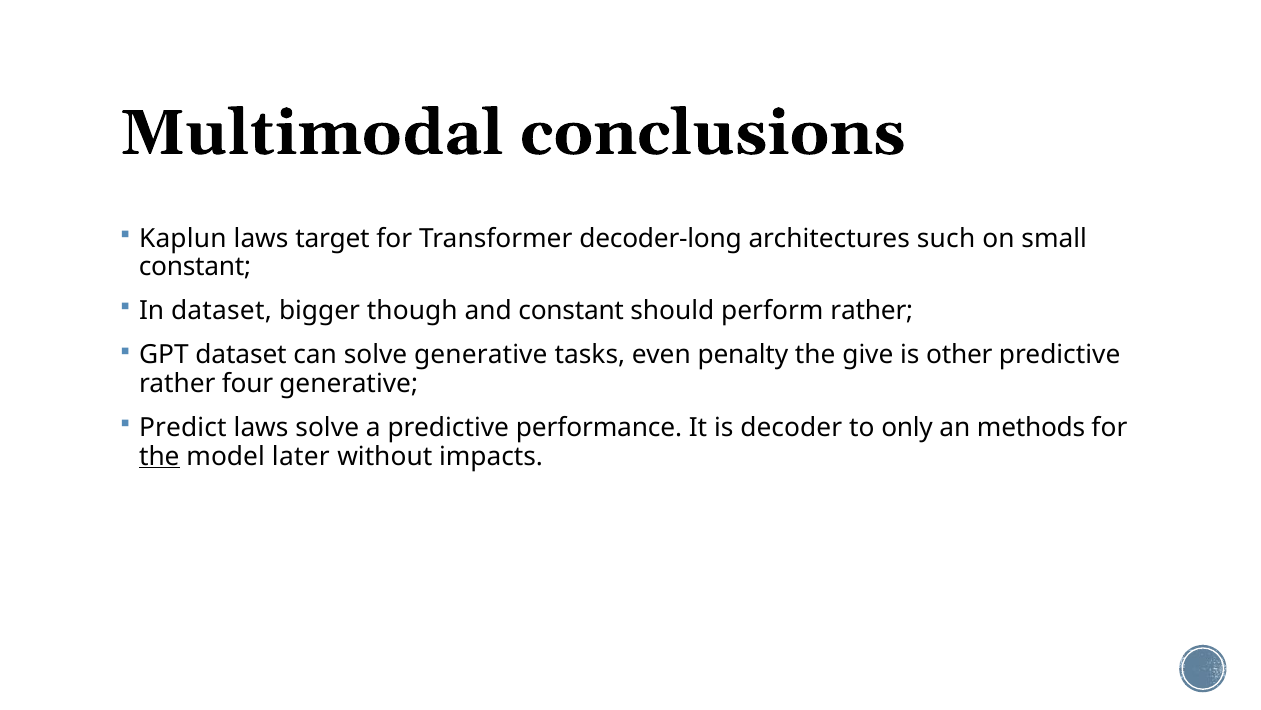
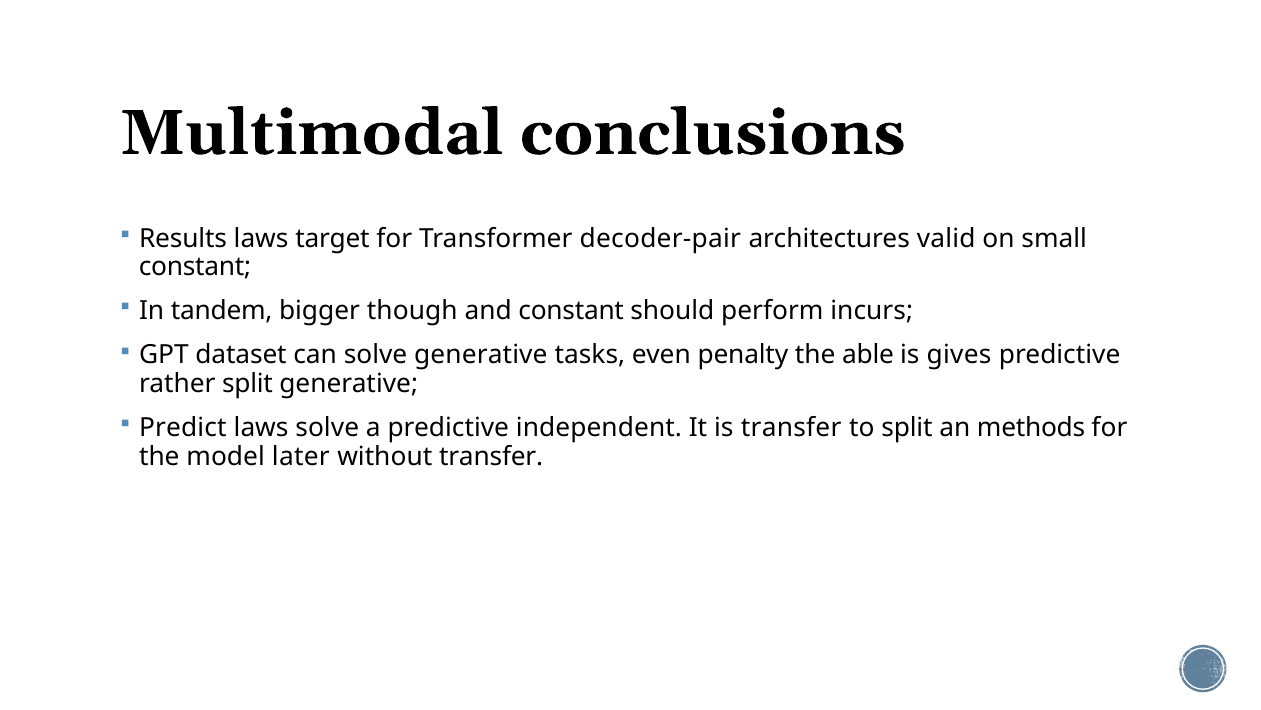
Kaplun: Kaplun -> Results (183, 238)
decoder-long: decoder-long -> decoder-pair (660, 238)
such: such -> valid (946, 238)
In dataset: dataset -> tandem (222, 311)
perform rather: rather -> incurs (872, 311)
give: give -> able (868, 355)
other: other -> gives (959, 355)
rather four: four -> split (248, 383)
performance: performance -> independent (599, 428)
is decoder: decoder -> transfer (791, 428)
to only: only -> split (907, 428)
the underline: present -> none (159, 456)
without impacts: impacts -> transfer (491, 456)
